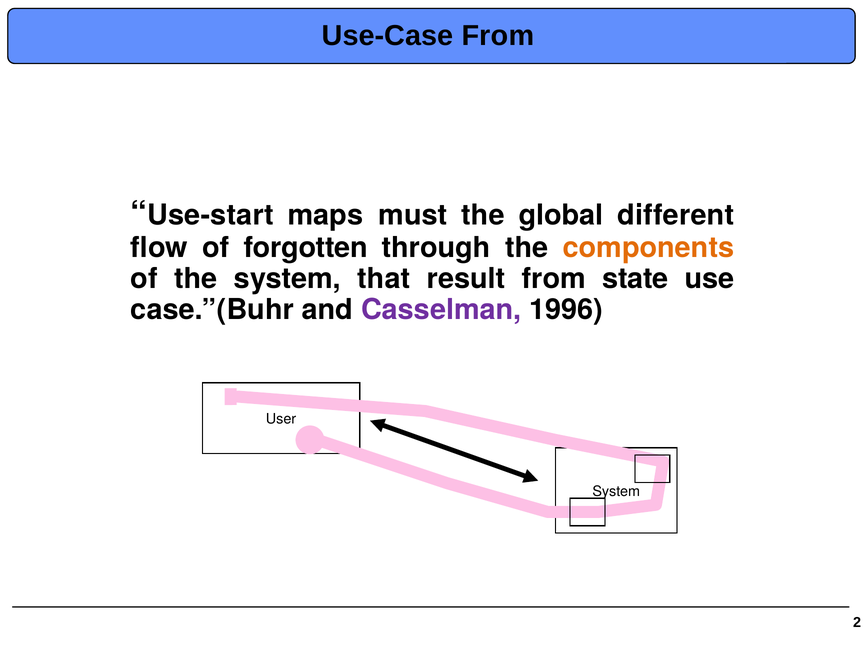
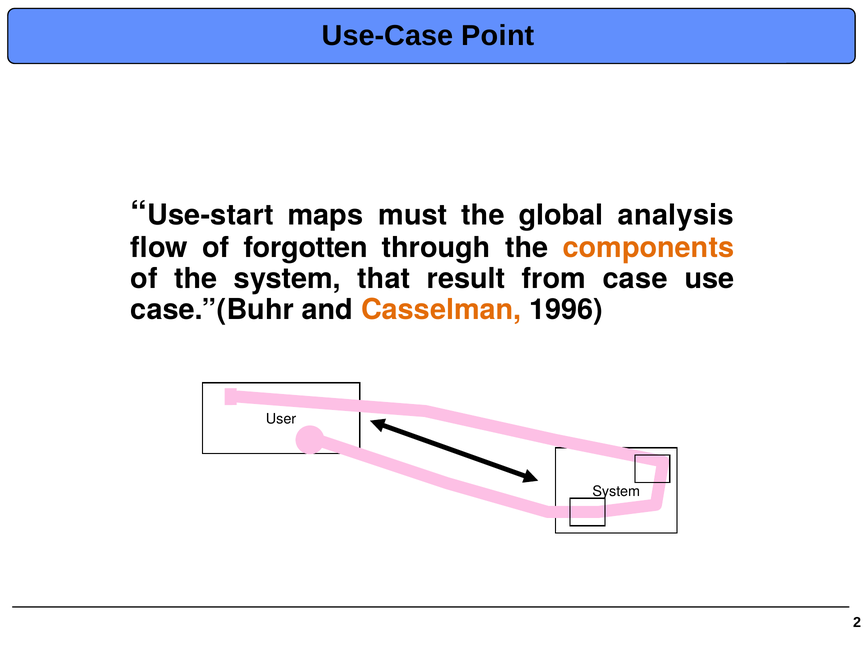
Use-Case From: From -> Point (498, 36)
different: different -> analysis (676, 215)
state: state -> case (635, 279)
Casselman colour: purple -> orange (441, 310)
